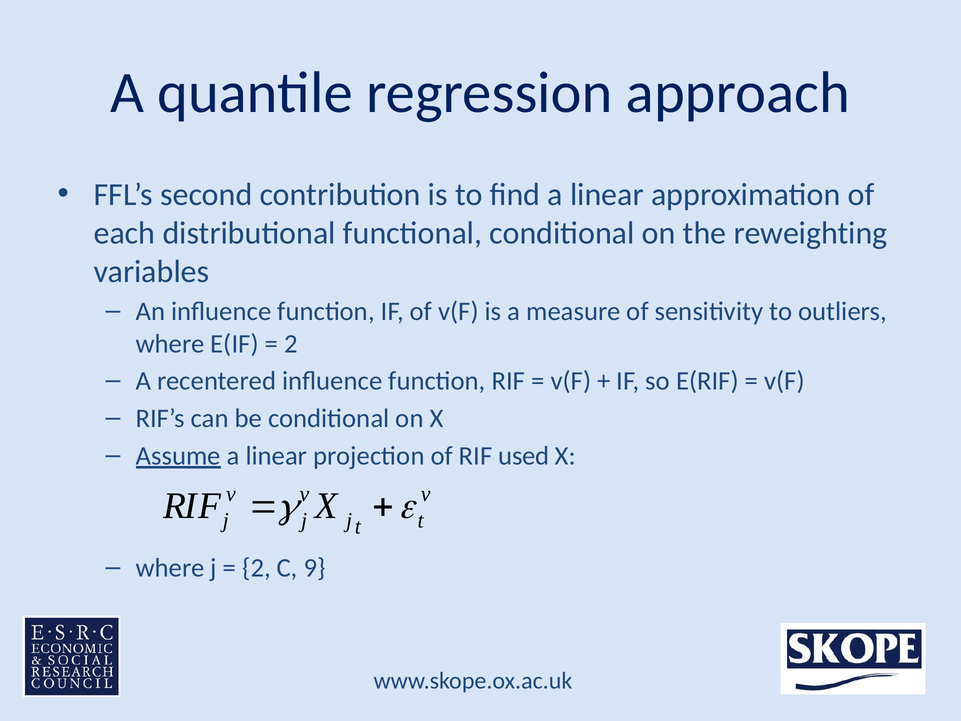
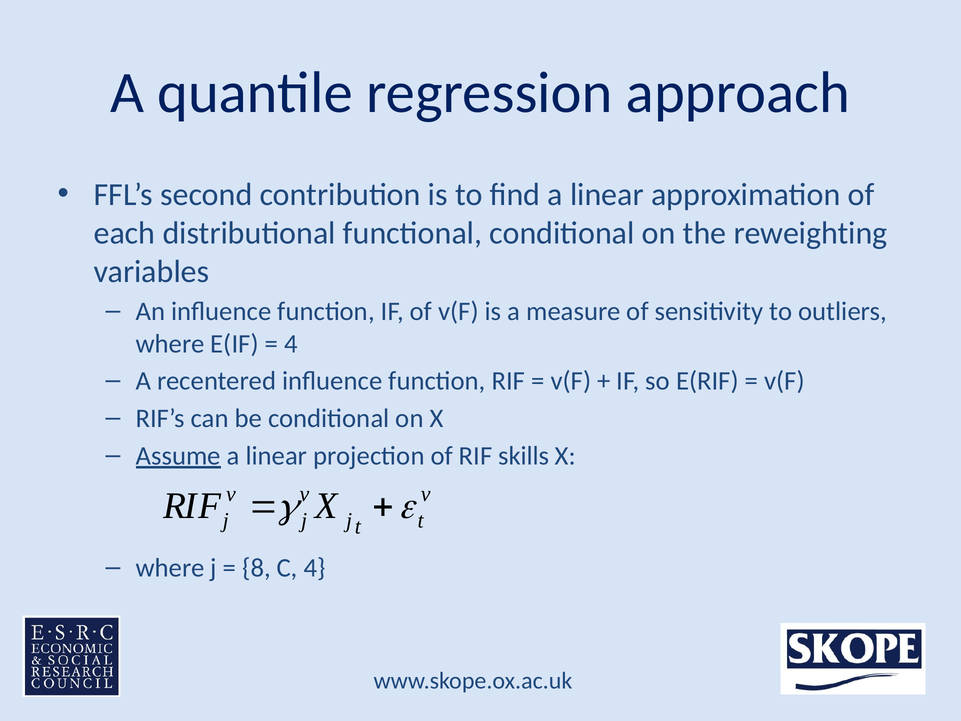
2: 2 -> 4 (291, 344)
used: used -> skills (524, 456)
2: 2 -> 8 (256, 568)
C 9: 9 -> 4 (315, 568)
